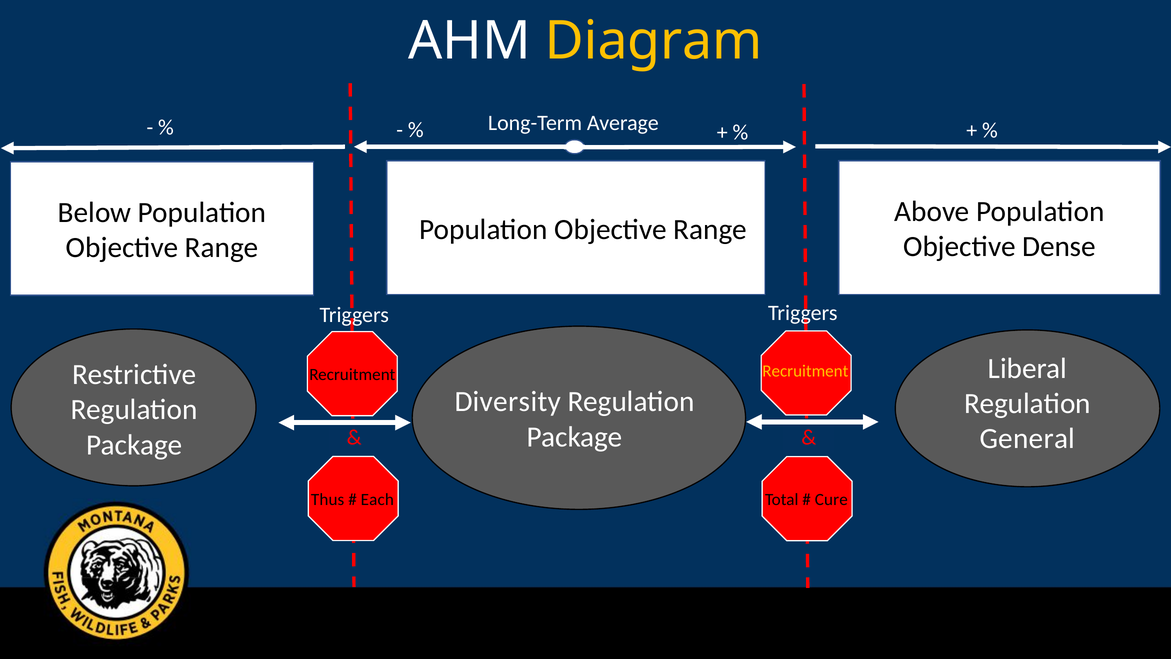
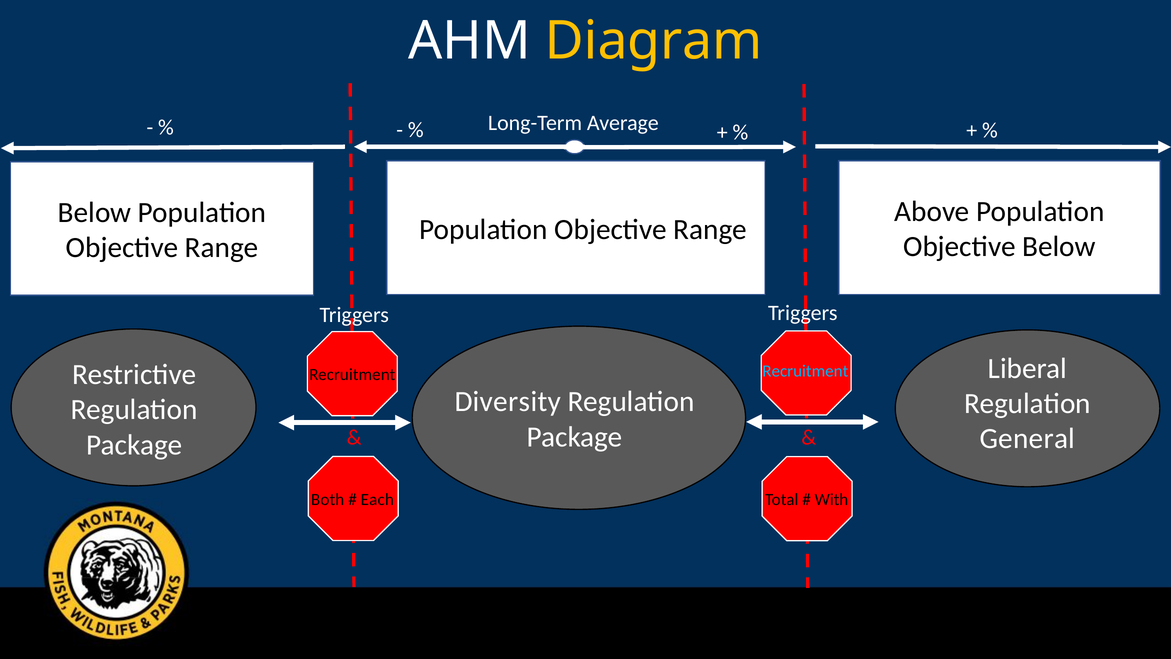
Objective Dense: Dense -> Below (1059, 247)
Recruitment colour: yellow -> light blue (805, 371)
Thus: Thus -> Both (328, 499)
Cure: Cure -> With (831, 499)
